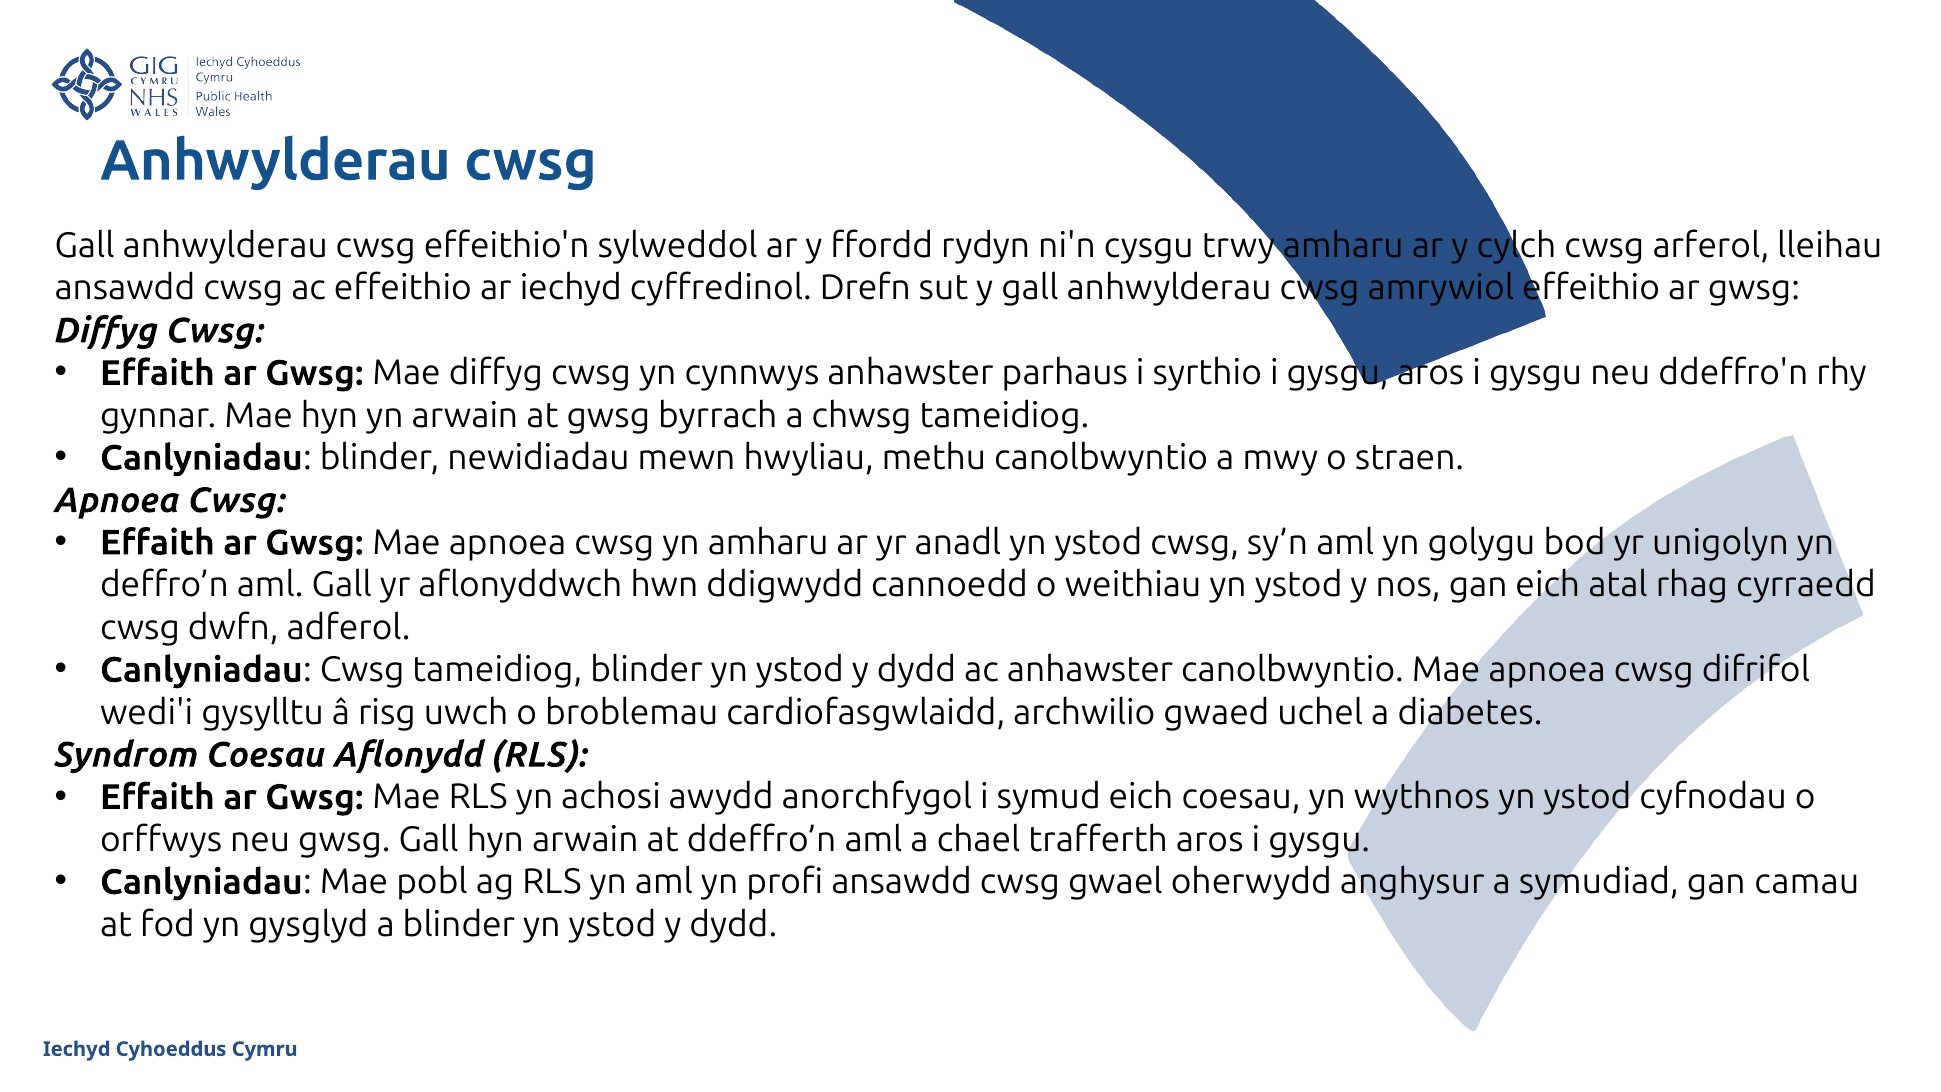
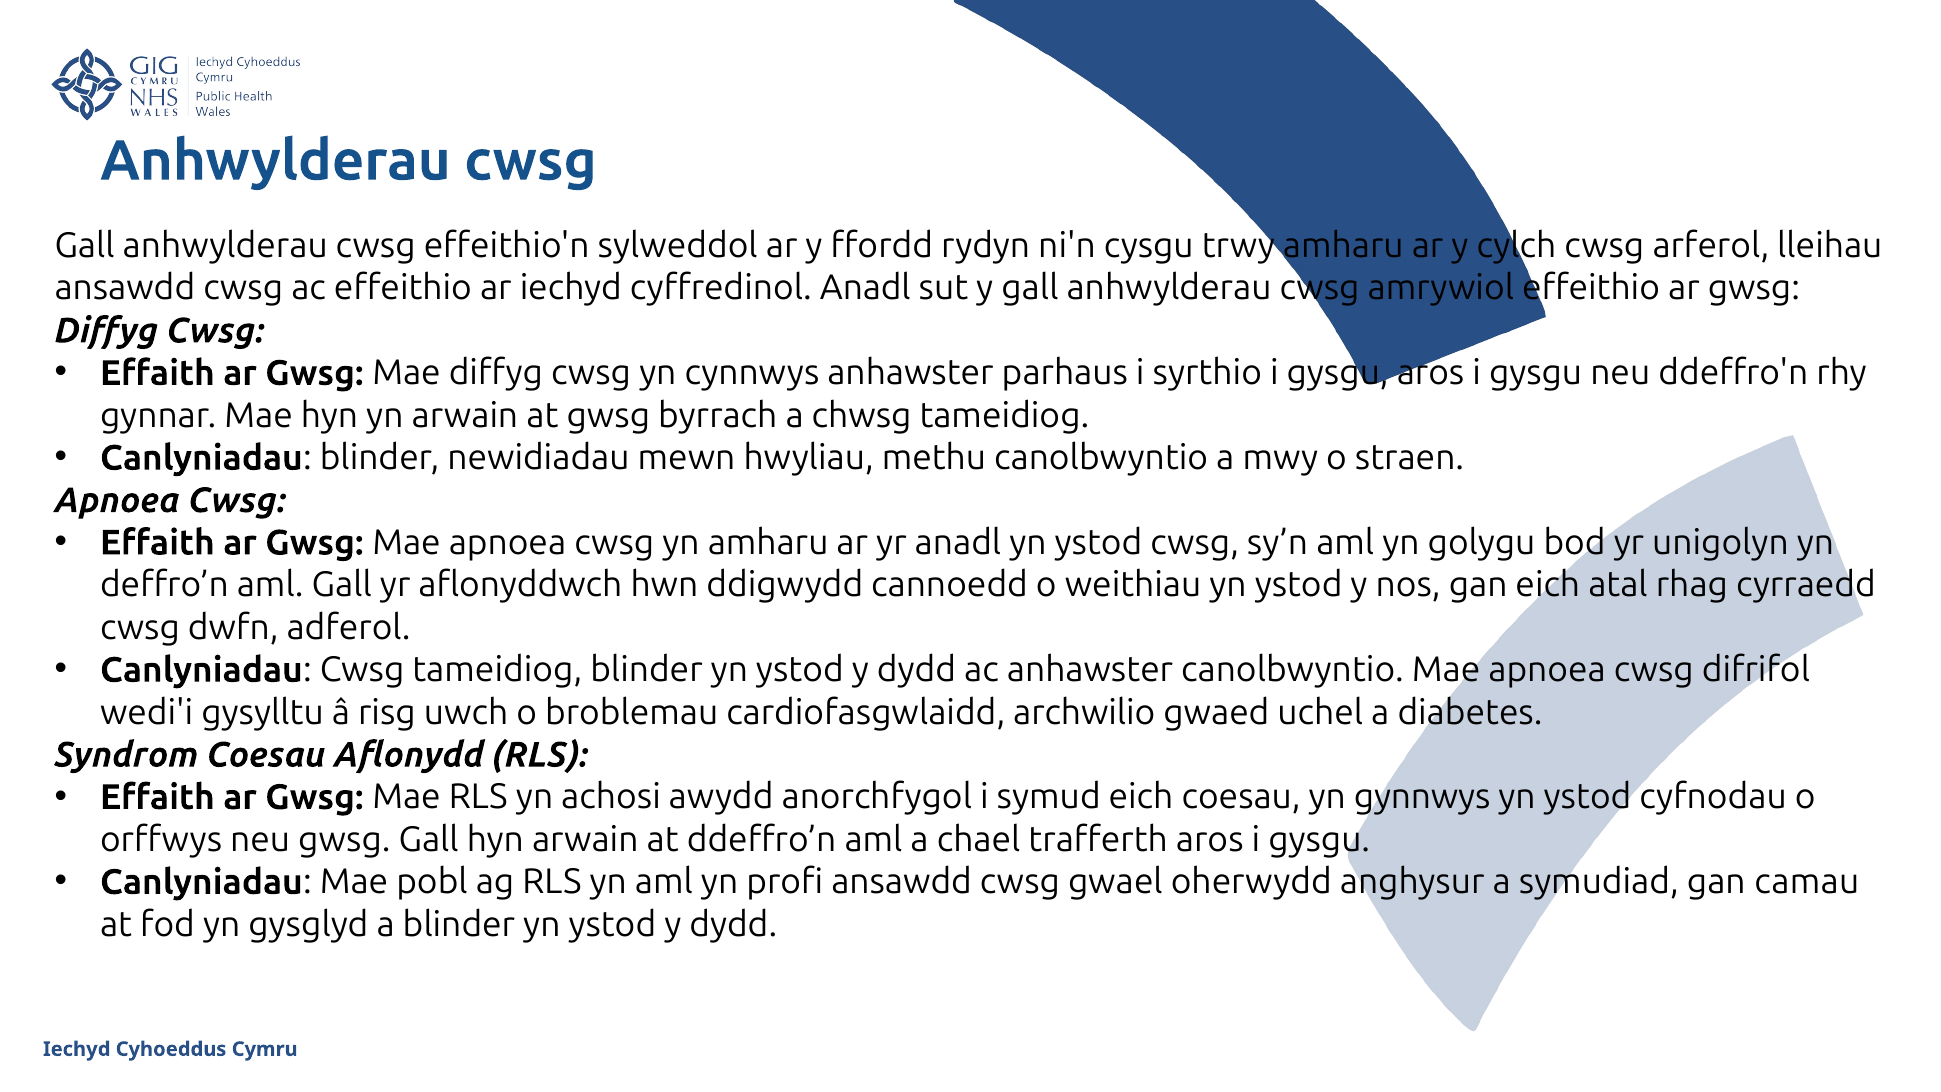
cyffredinol Drefn: Drefn -> Anadl (865, 288)
wythnos: wythnos -> gynnwys (1422, 797)
